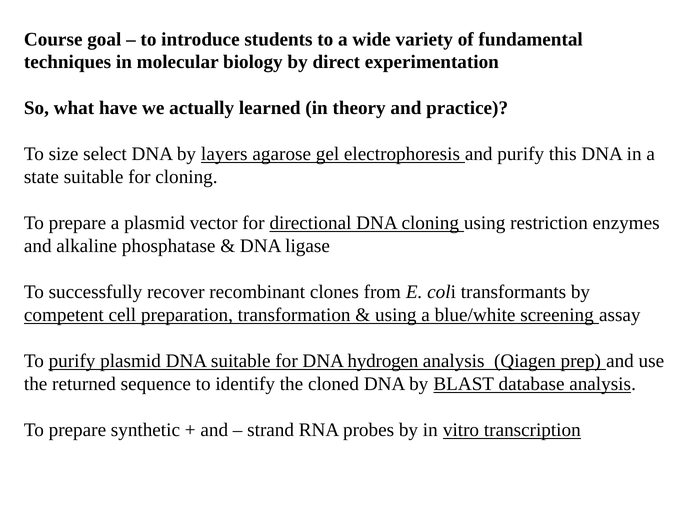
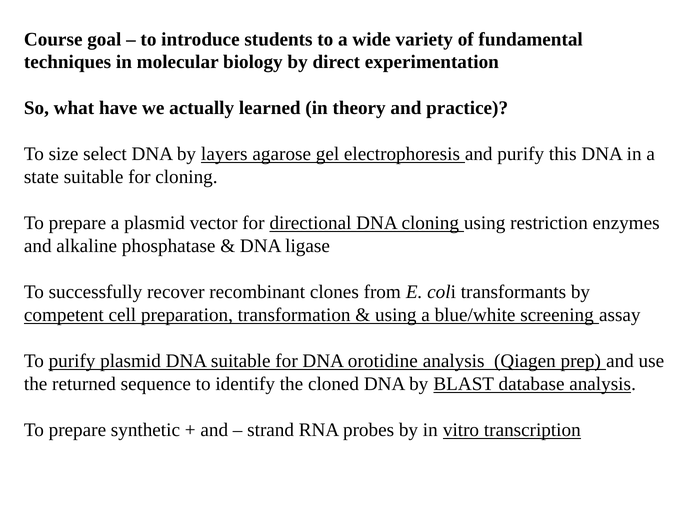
hydrogen: hydrogen -> orotidine (383, 361)
